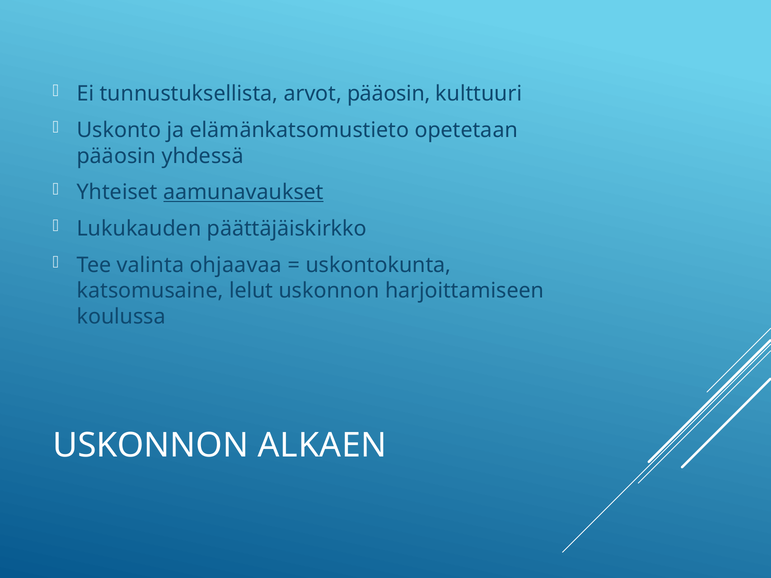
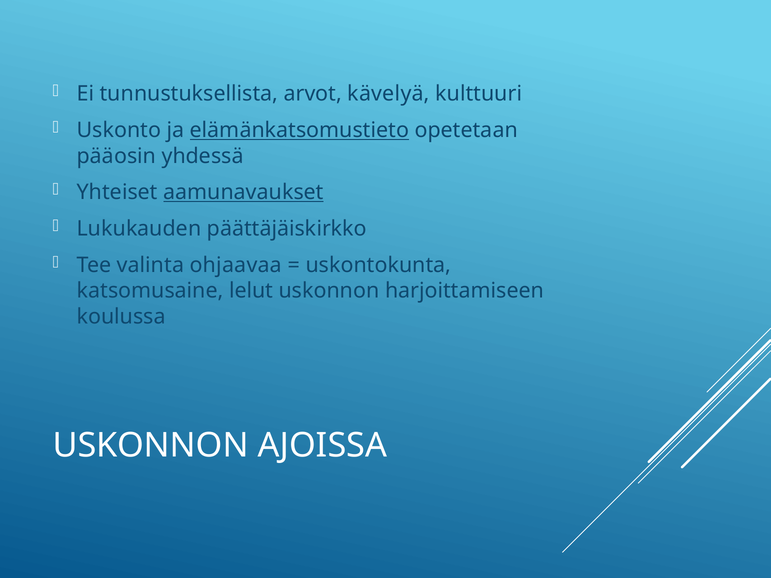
arvot pääosin: pääosin -> kävelyä (389, 94)
elämänkatsomustieto underline: none -> present (299, 130)
ALKAEN: ALKAEN -> AJOISSA (322, 446)
